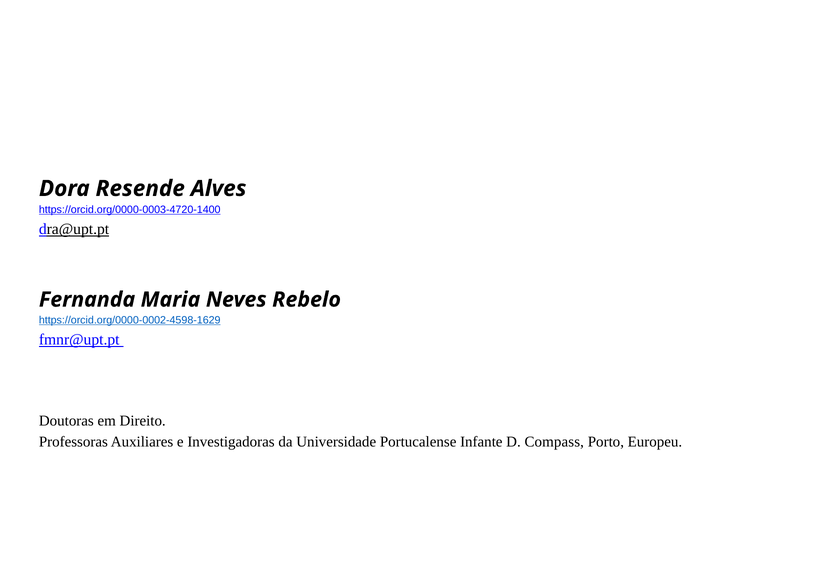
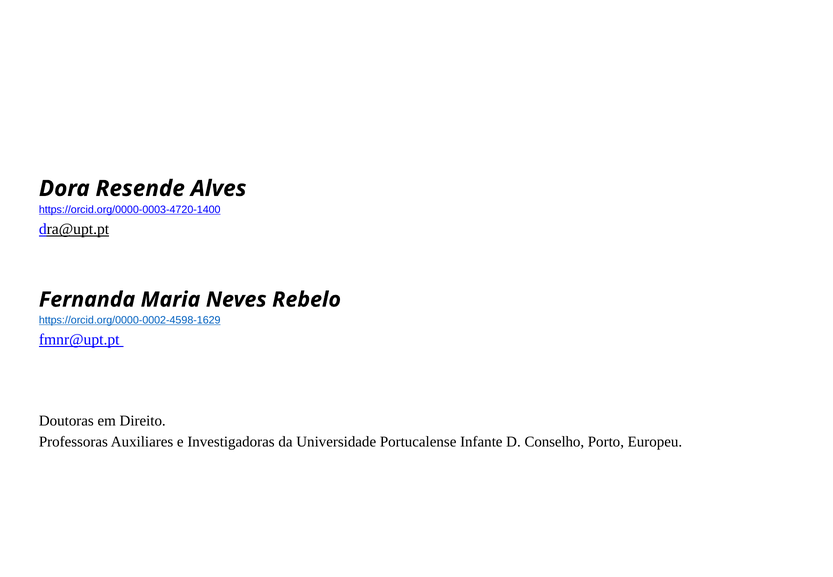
Compass: Compass -> Conselho (554, 442)
